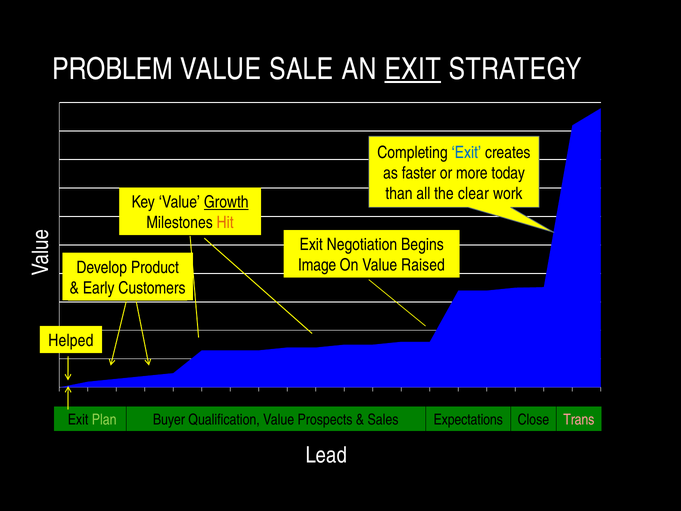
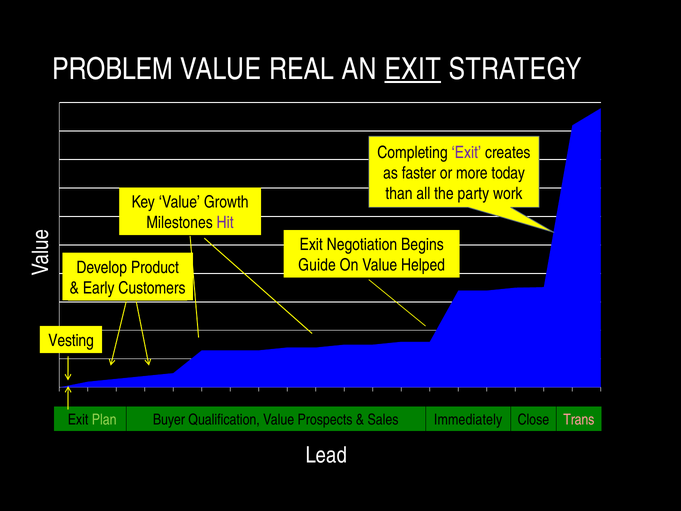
SALE: SALE -> REAL (302, 69)
Exit colour: blue -> purple (466, 152)
clear: clear -> party (473, 193)
Growth underline: present -> none (226, 202)
Hit colour: orange -> purple (225, 223)
Image: Image -> Guide (317, 265)
Raised: Raised -> Helped (423, 265)
Helped: Helped -> Vesting (71, 341)
Expectations: Expectations -> Immediately (468, 420)
